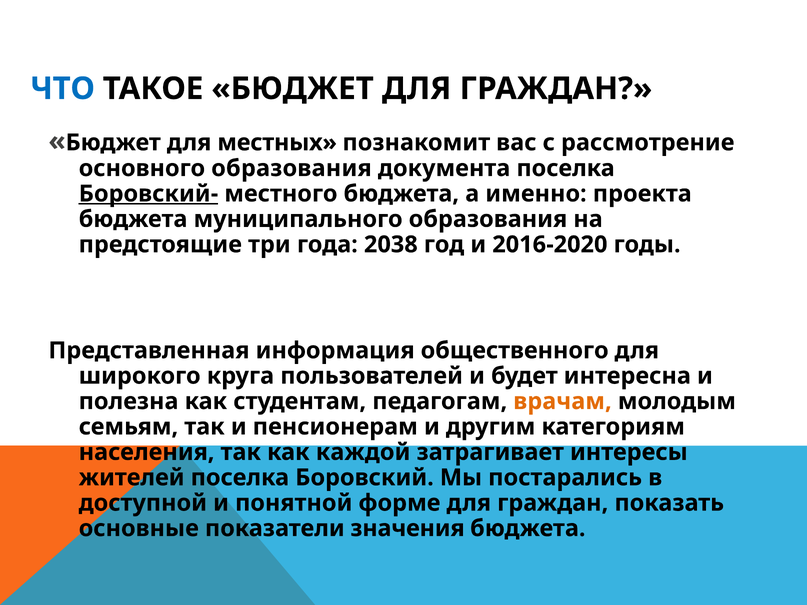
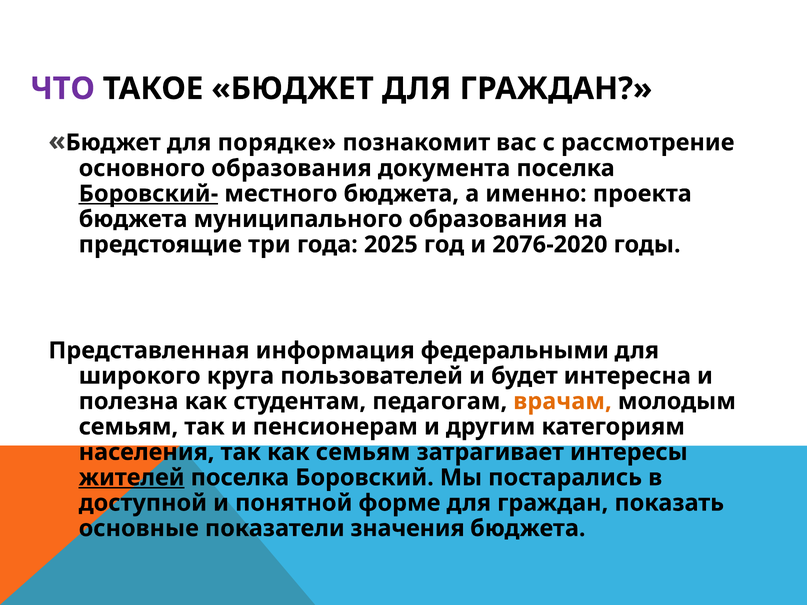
ЧТО colour: blue -> purple (63, 89)
местных: местных -> порядке (277, 143)
2038: 2038 -> 2025 (391, 245)
2016-2020: 2016-2020 -> 2076-2020 (550, 245)
общественного: общественного -> федеральными (515, 351)
как каждой: каждой -> семьям (363, 452)
жителей underline: none -> present (132, 478)
